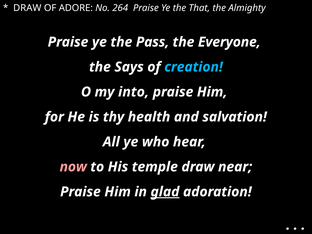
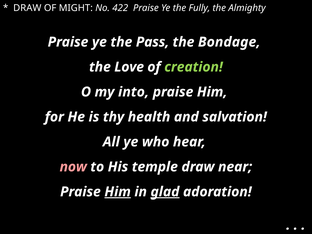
ADORE: ADORE -> MIGHT (76, 8)
264: 264 -> 422 (120, 8)
That: That -> Fully (199, 8)
Everyone: Everyone -> Bondage (229, 42)
Says: Says -> Love (129, 67)
creation colour: light blue -> light green (194, 67)
Him underline: none -> present (118, 192)
